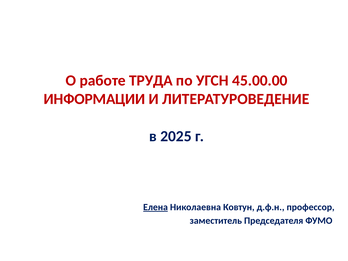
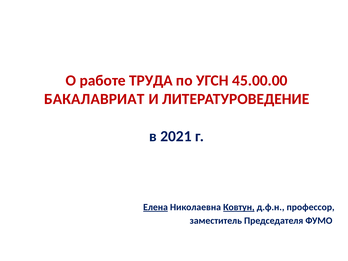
ИНФОРМАЦИИ: ИНФОРМАЦИИ -> БАКАЛАВРИАТ (94, 99)
2025: 2025 -> 2021 (176, 136)
Ковтун underline: none -> present (239, 207)
